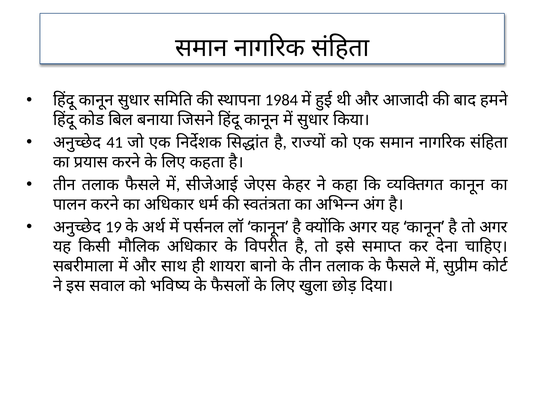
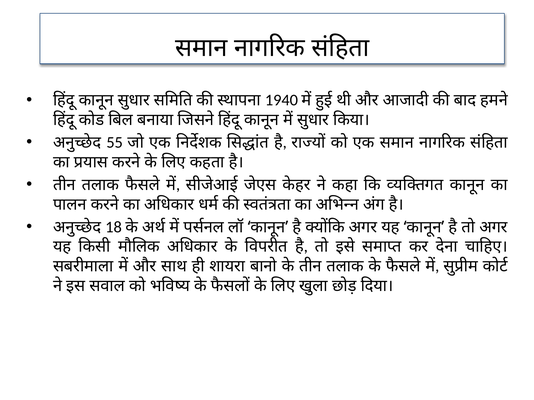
1984: 1984 -> 1940 (281, 100)
41: 41 -> 55 (115, 143)
19: 19 -> 18 (114, 227)
